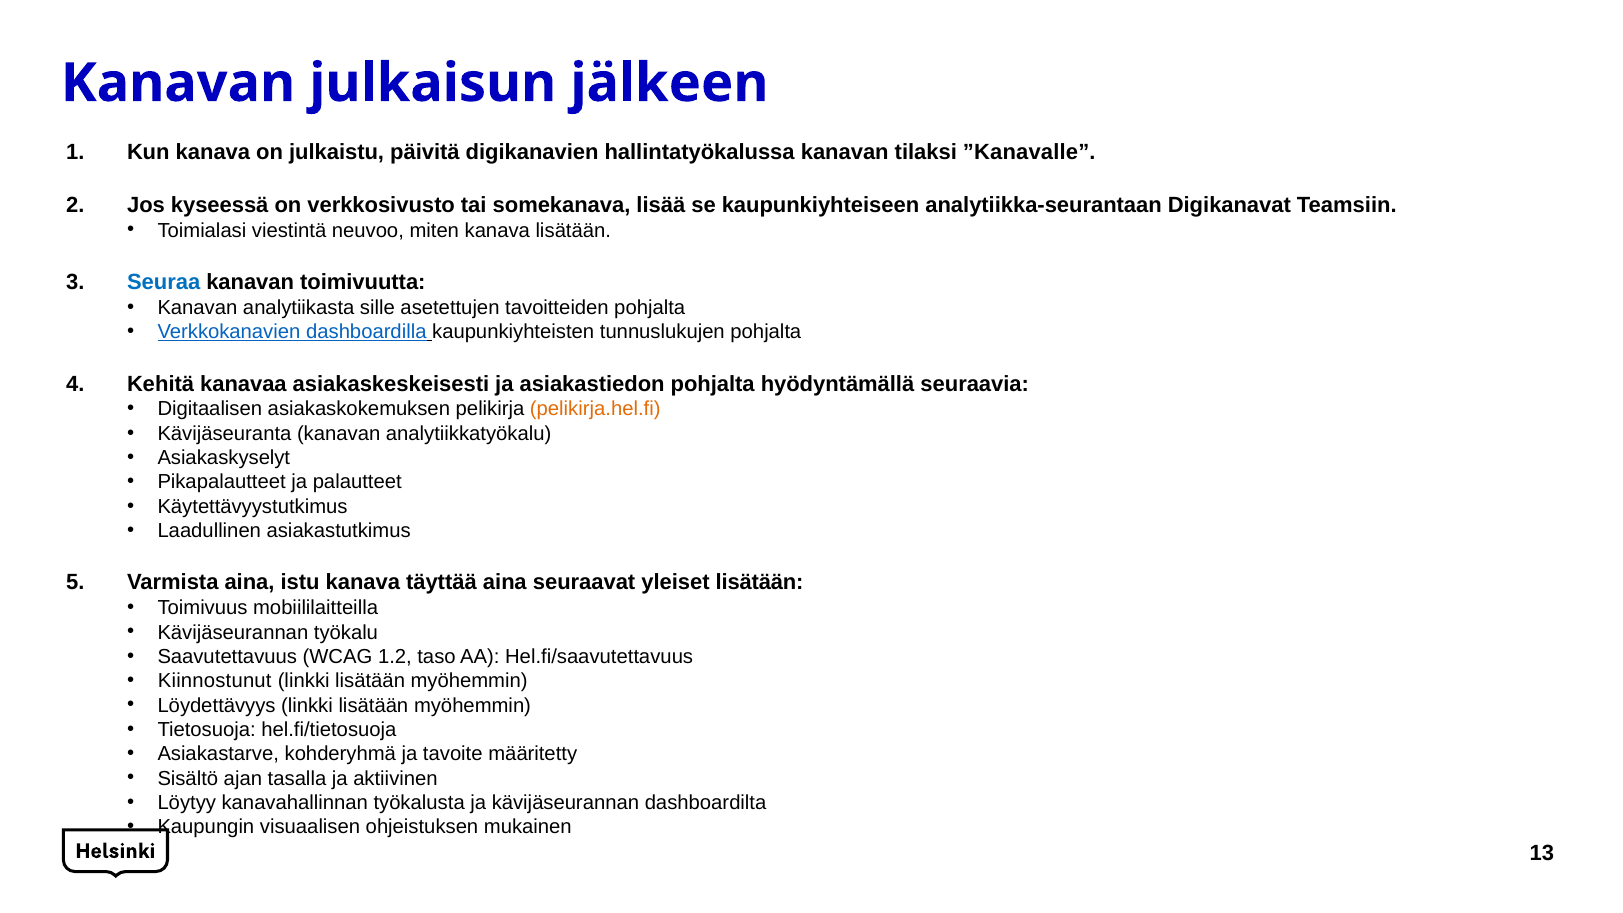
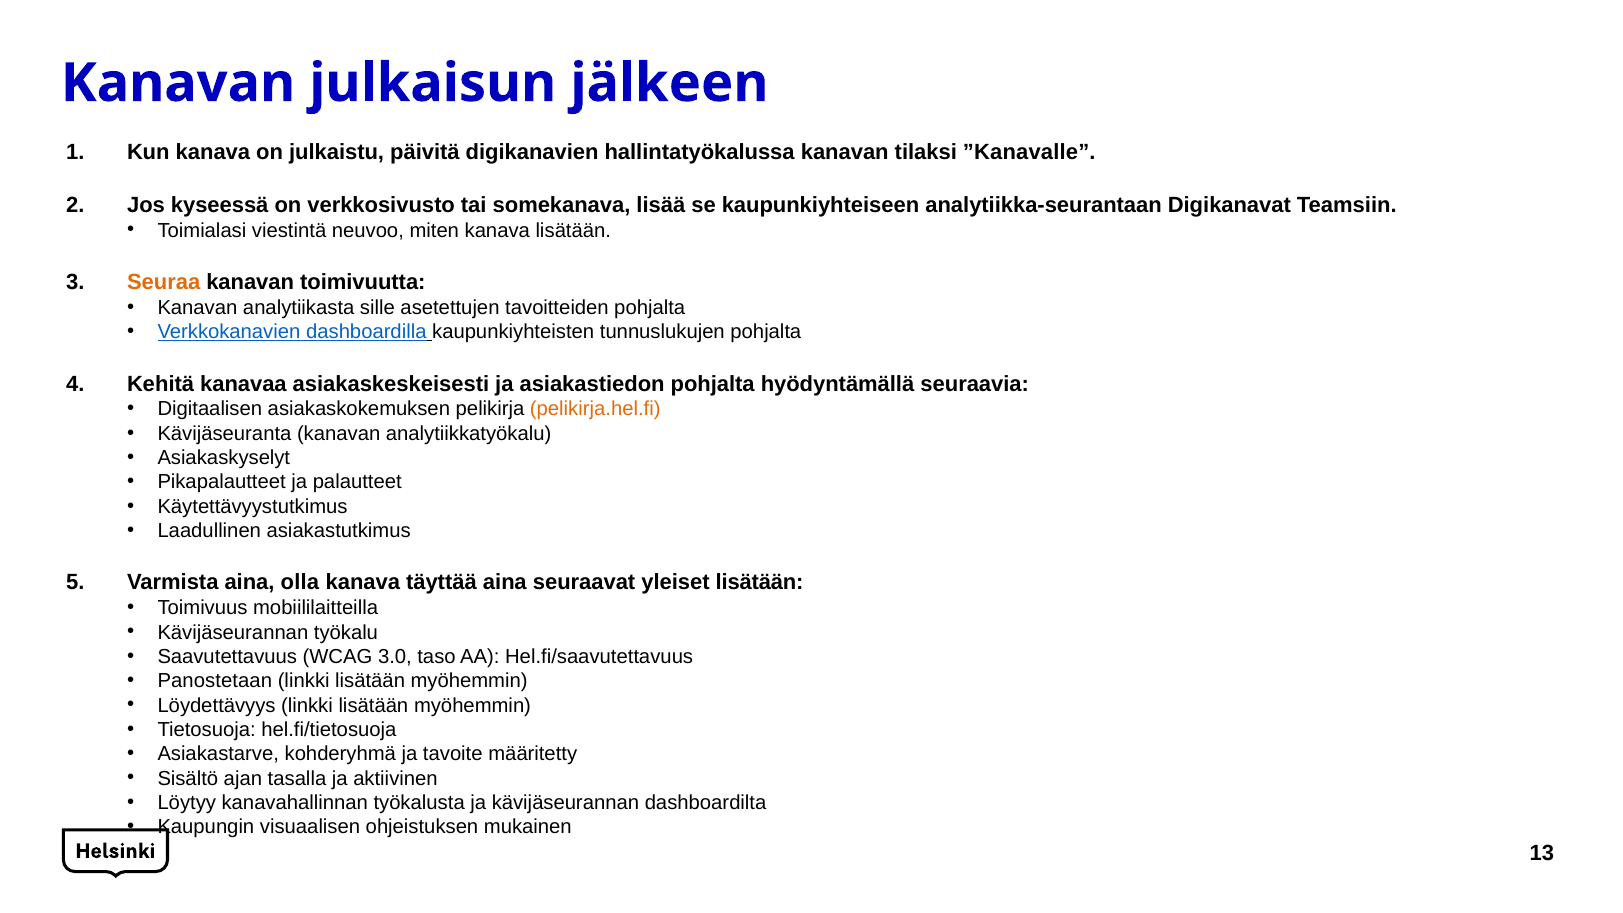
Seuraa colour: blue -> orange (164, 282)
istu: istu -> olla (300, 583)
1.2: 1.2 -> 3.0 (395, 657)
Kiinnostunut: Kiinnostunut -> Panostetaan (215, 681)
